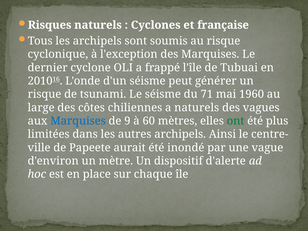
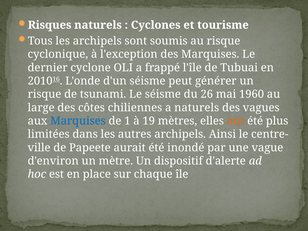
française: française -> tourisme (223, 25)
71: 71 -> 26 (207, 94)
9: 9 -> 1 (127, 121)
60: 60 -> 19 (149, 121)
ont colour: green -> orange (236, 121)
